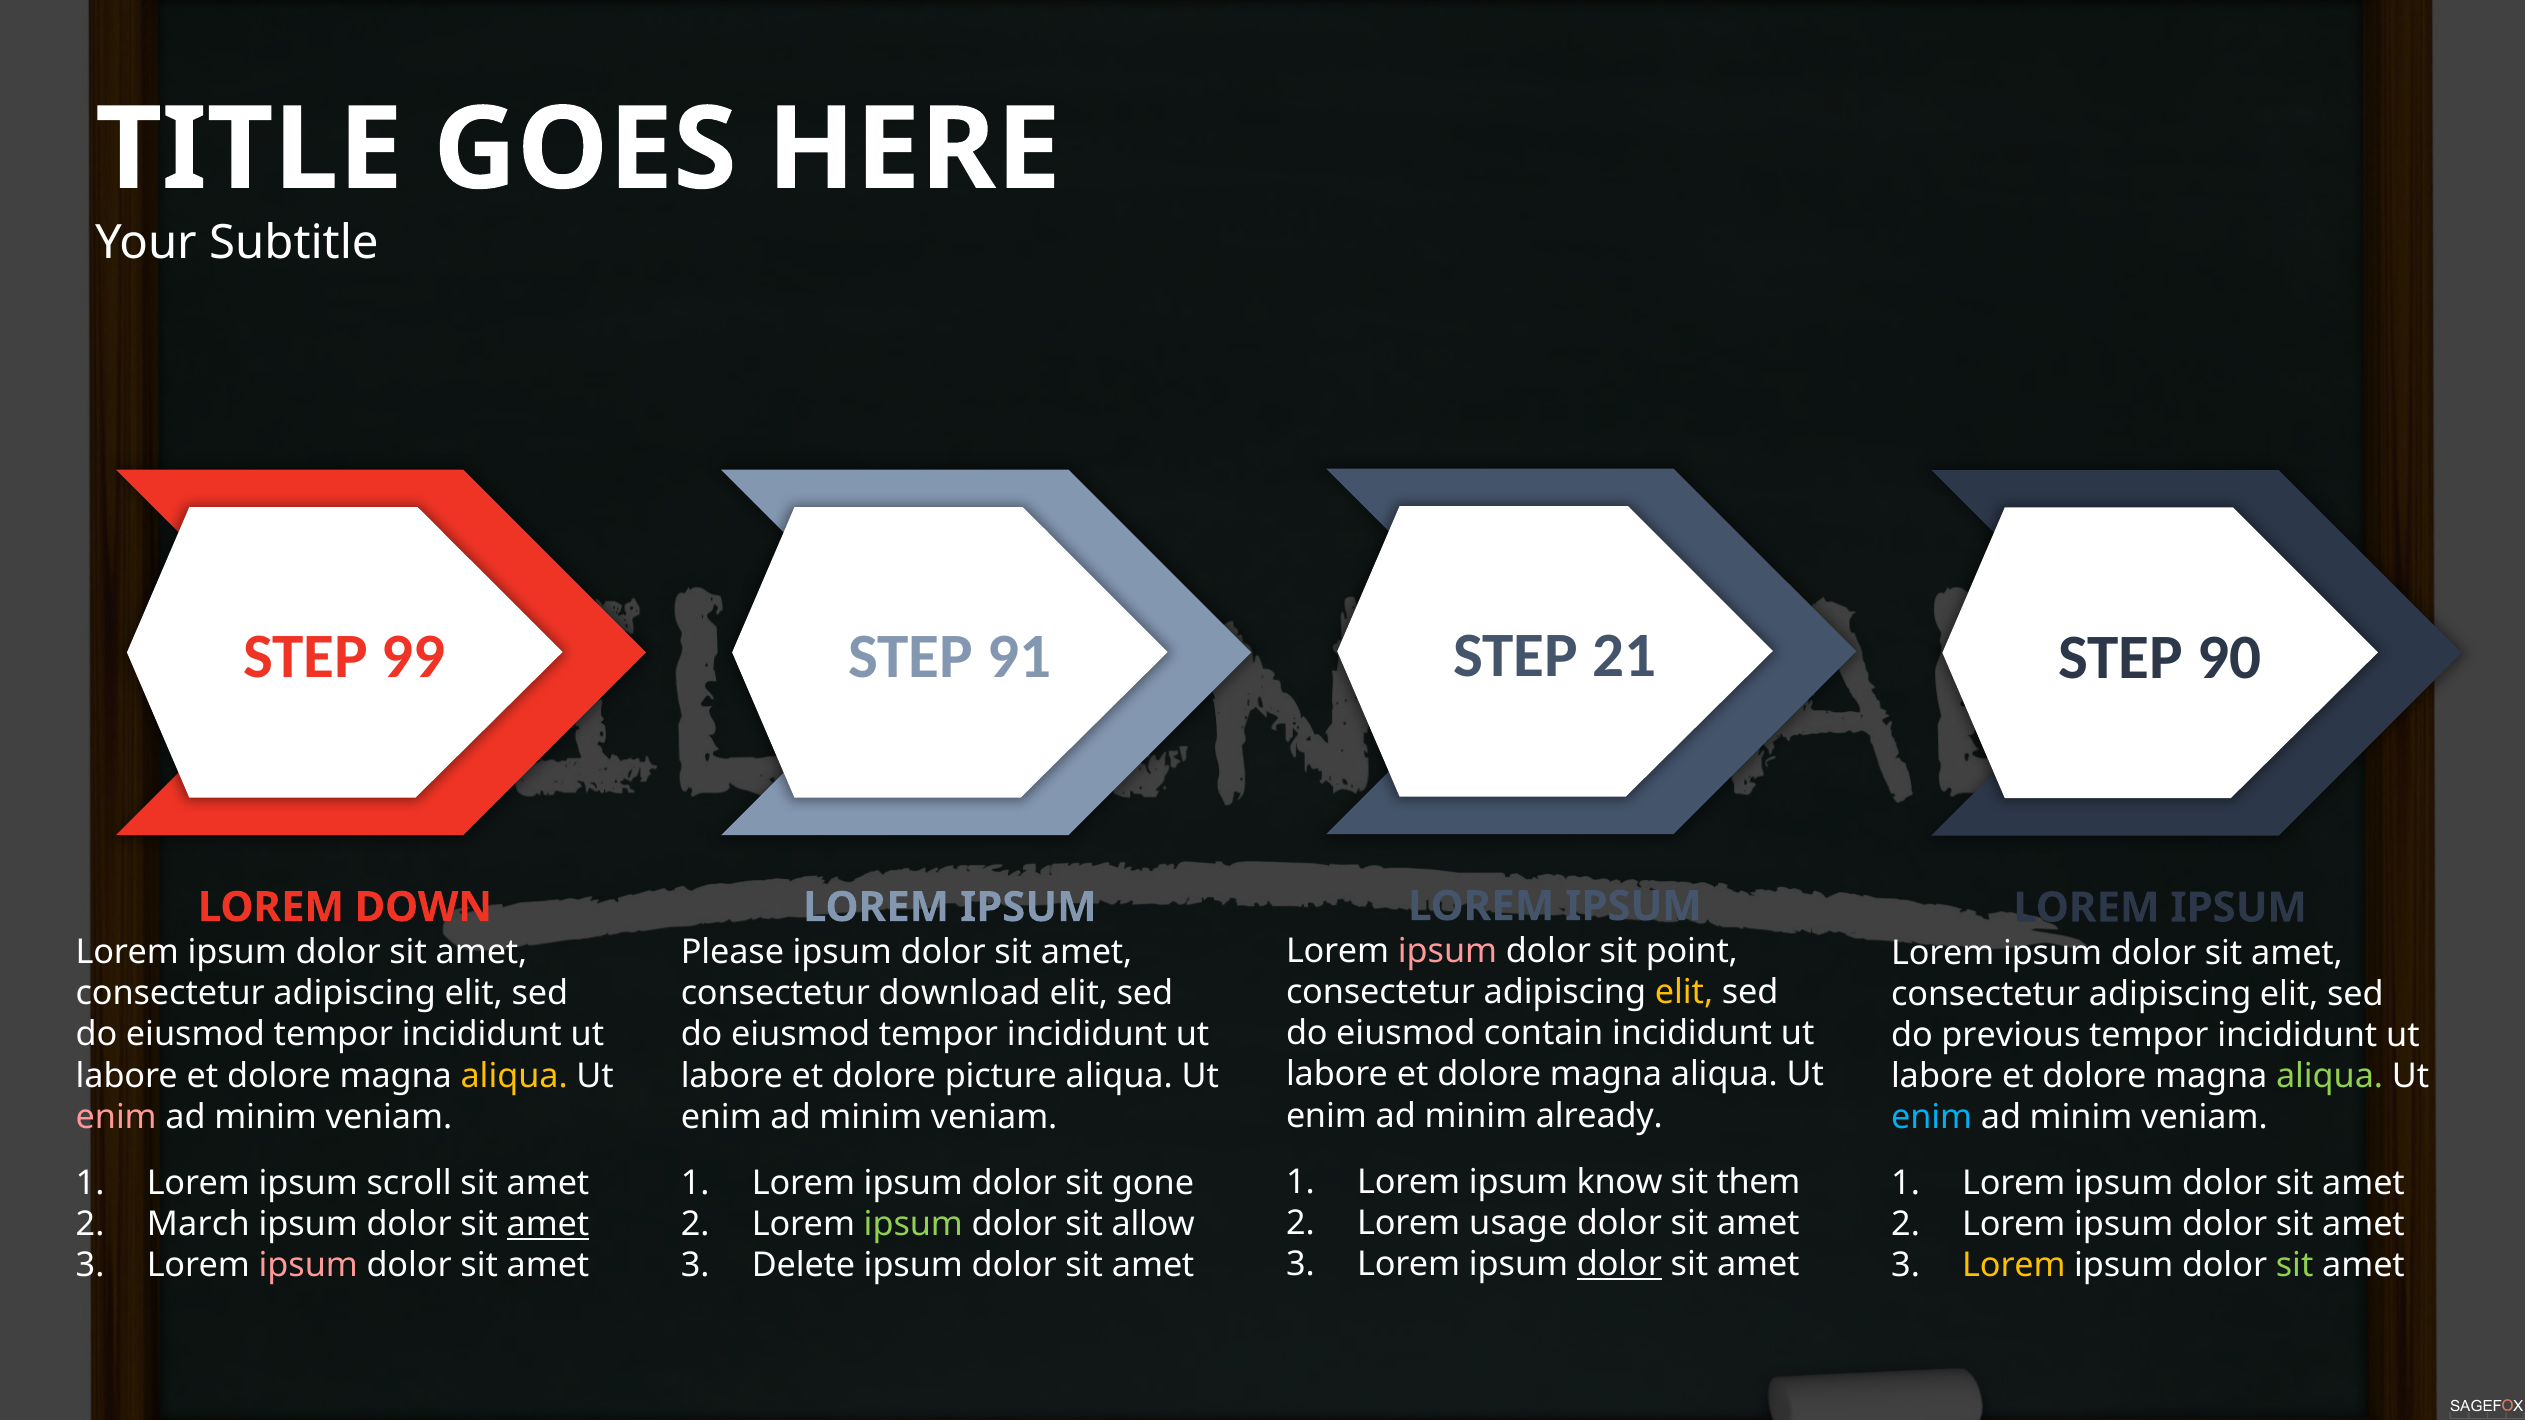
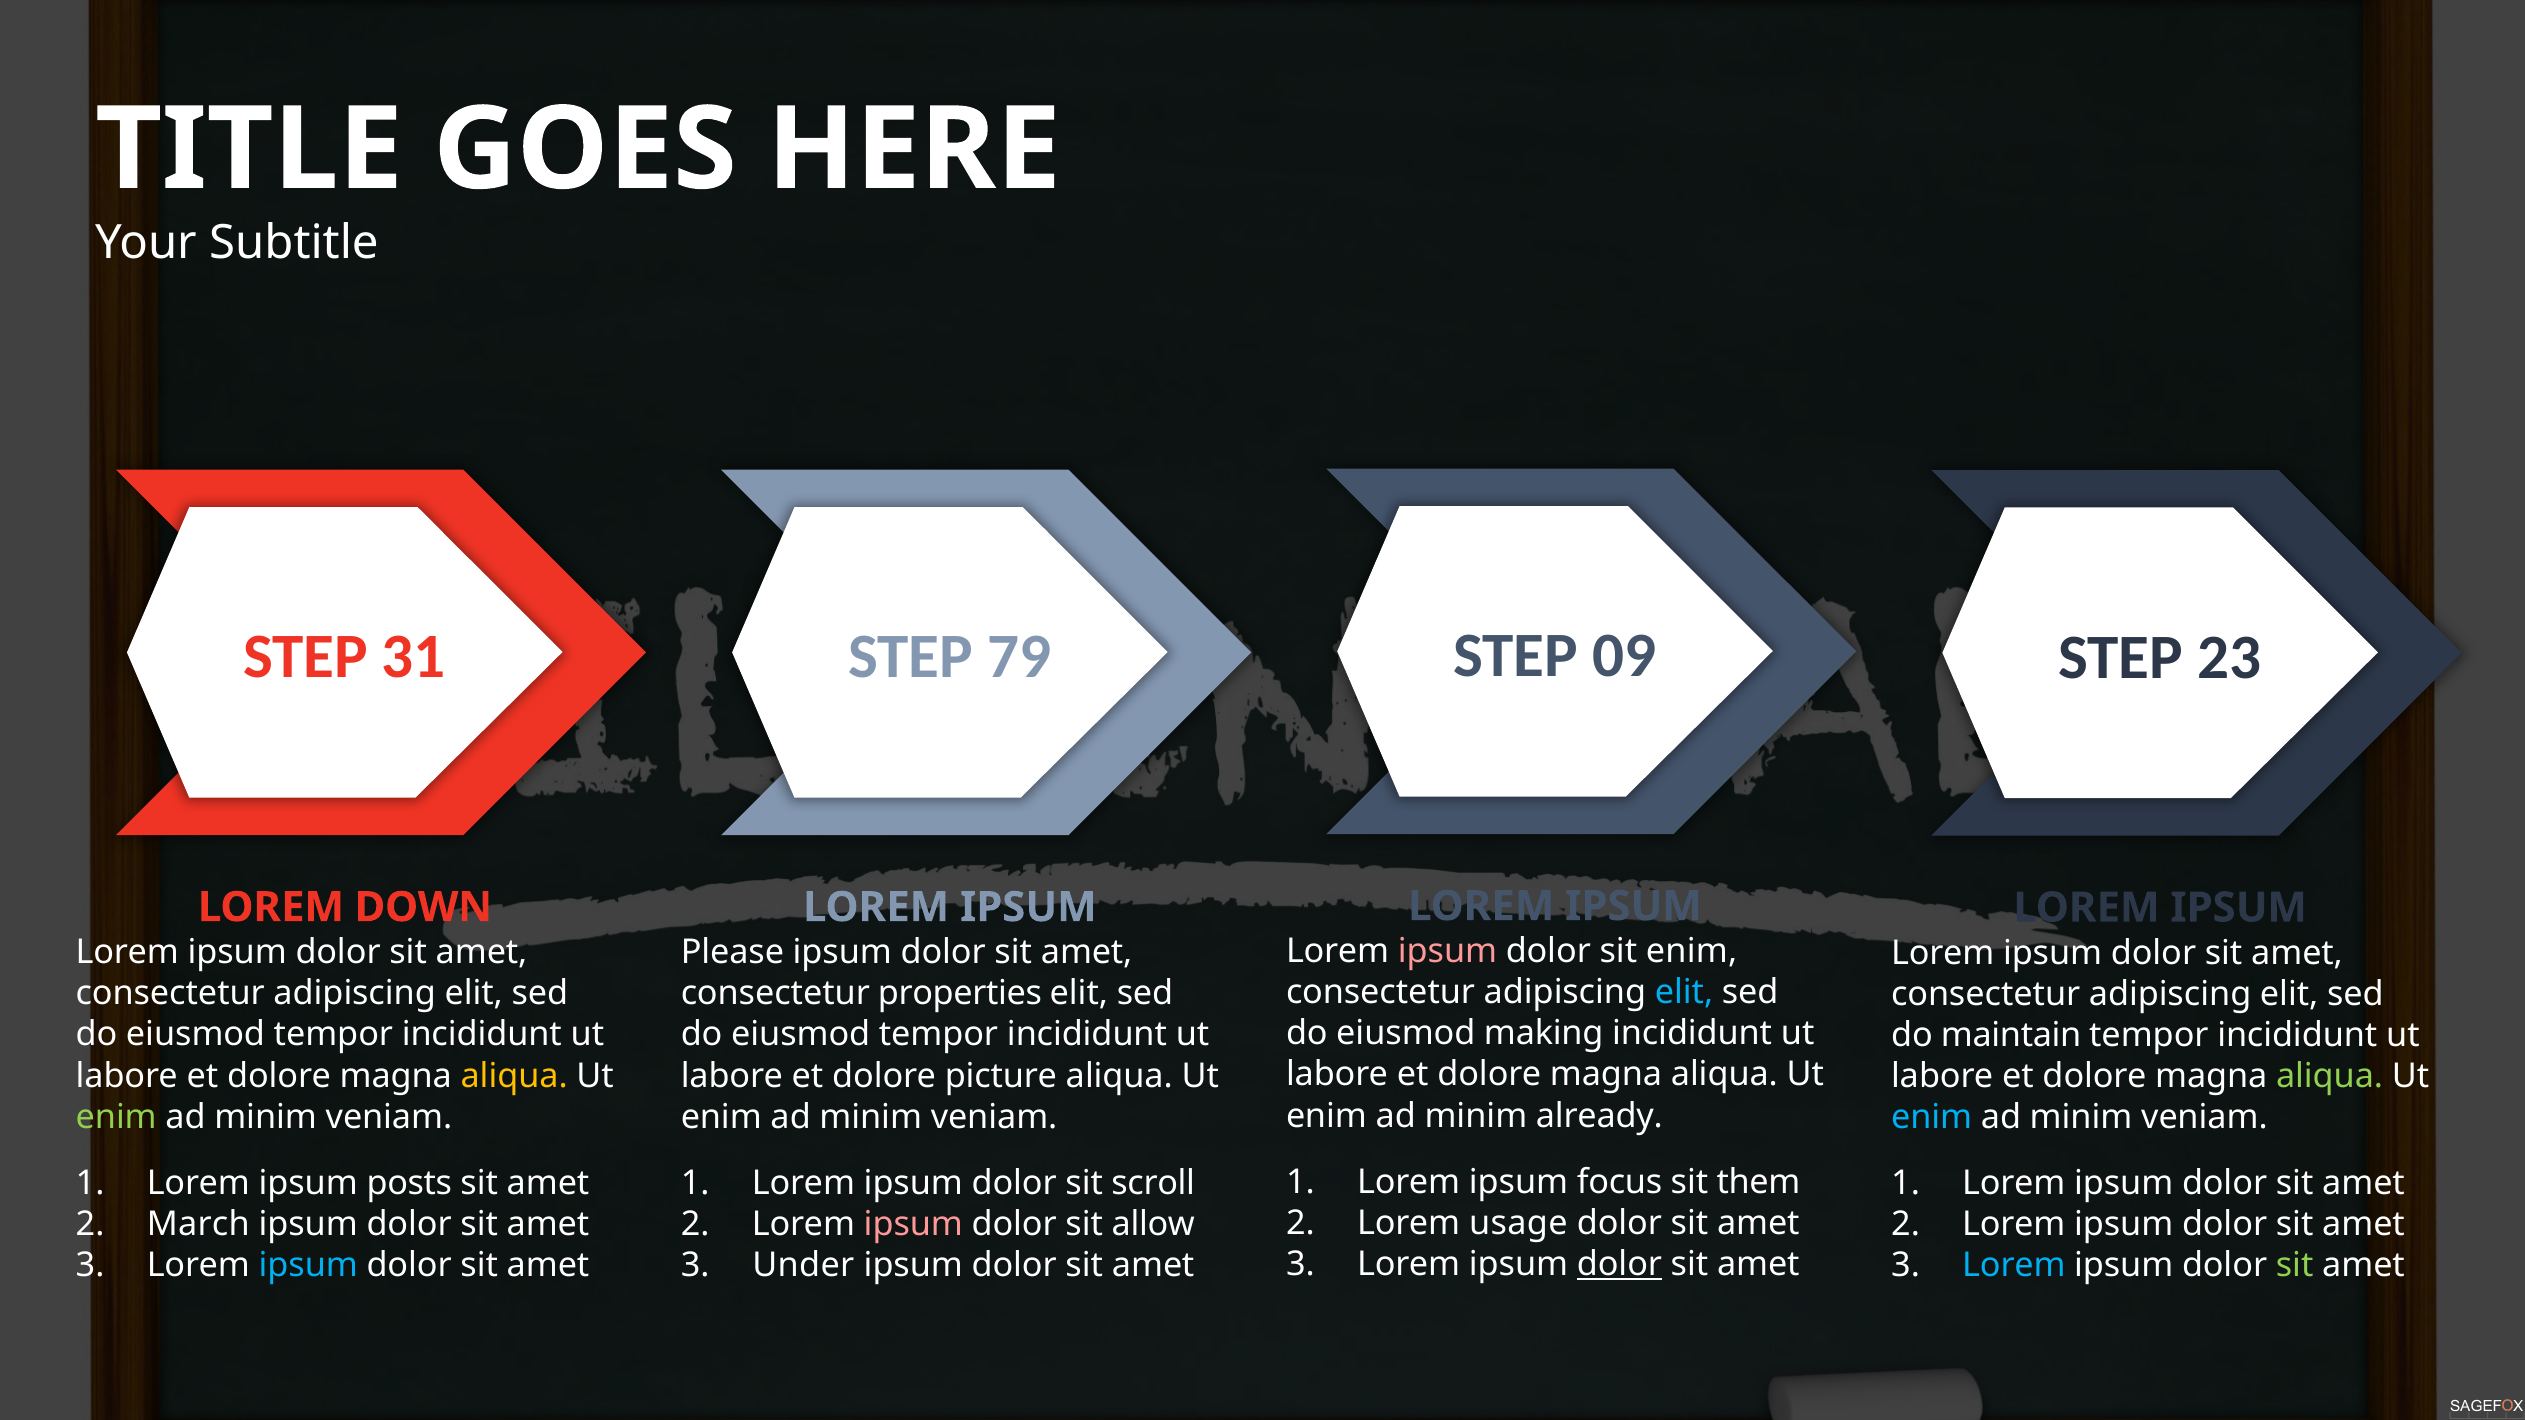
21: 21 -> 09 (1624, 656)
99: 99 -> 31 (414, 657)
91: 91 -> 79 (1019, 657)
90: 90 -> 23 (2229, 657)
sit point: point -> enim (1692, 952)
elit colour: yellow -> light blue (1684, 993)
download: download -> properties (960, 994)
contain: contain -> making (1544, 1034)
previous: previous -> maintain (2011, 1035)
enim colour: pink -> light green (116, 1117)
know: know -> focus (1620, 1182)
scroll: scroll -> posts (409, 1183)
gone: gone -> scroll (1153, 1183)
amet underline: present -> none (548, 1224)
ipsum colour: light green -> pink (913, 1224)
ipsum colour: pink -> light blue (308, 1265)
Delete: Delete -> Under (803, 1265)
Lorem colour: yellow -> light blue (2014, 1266)
